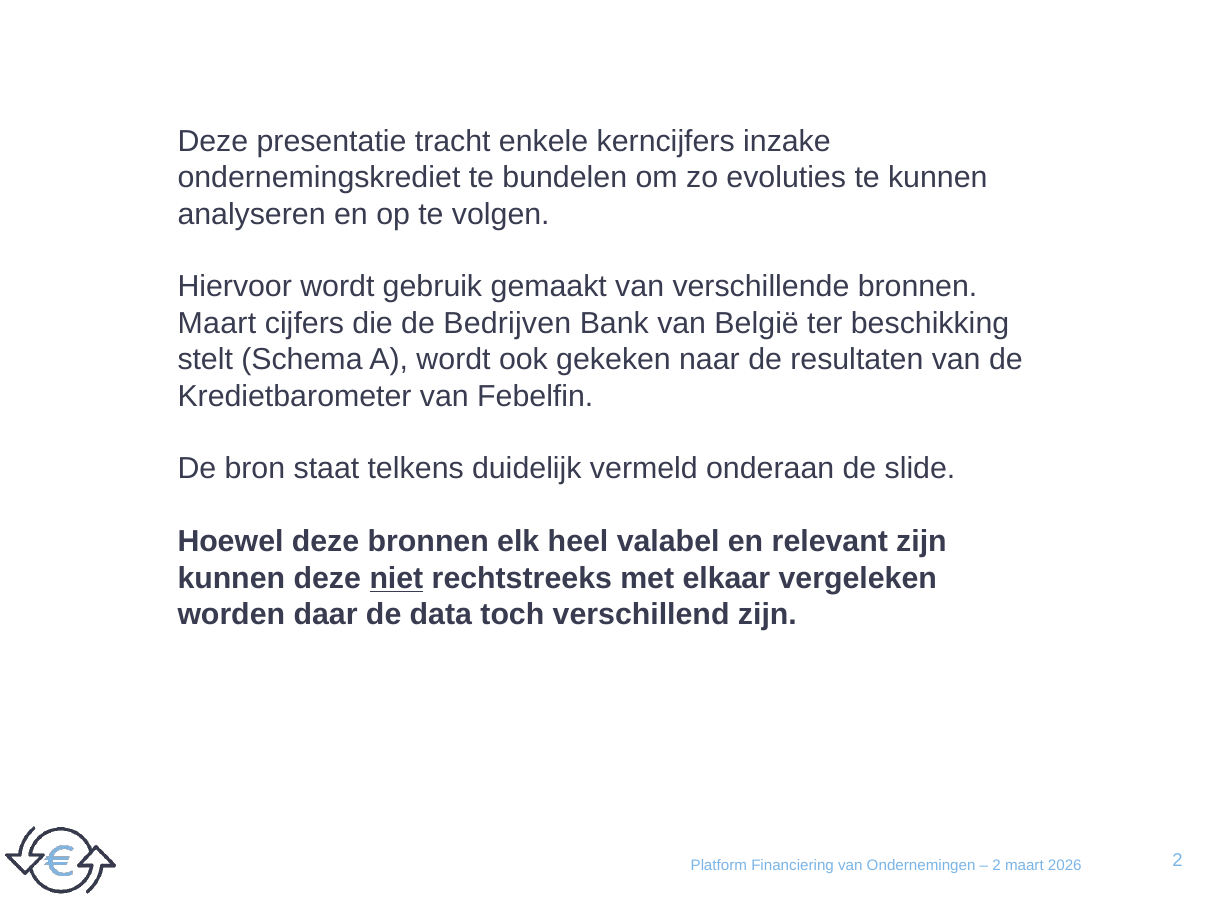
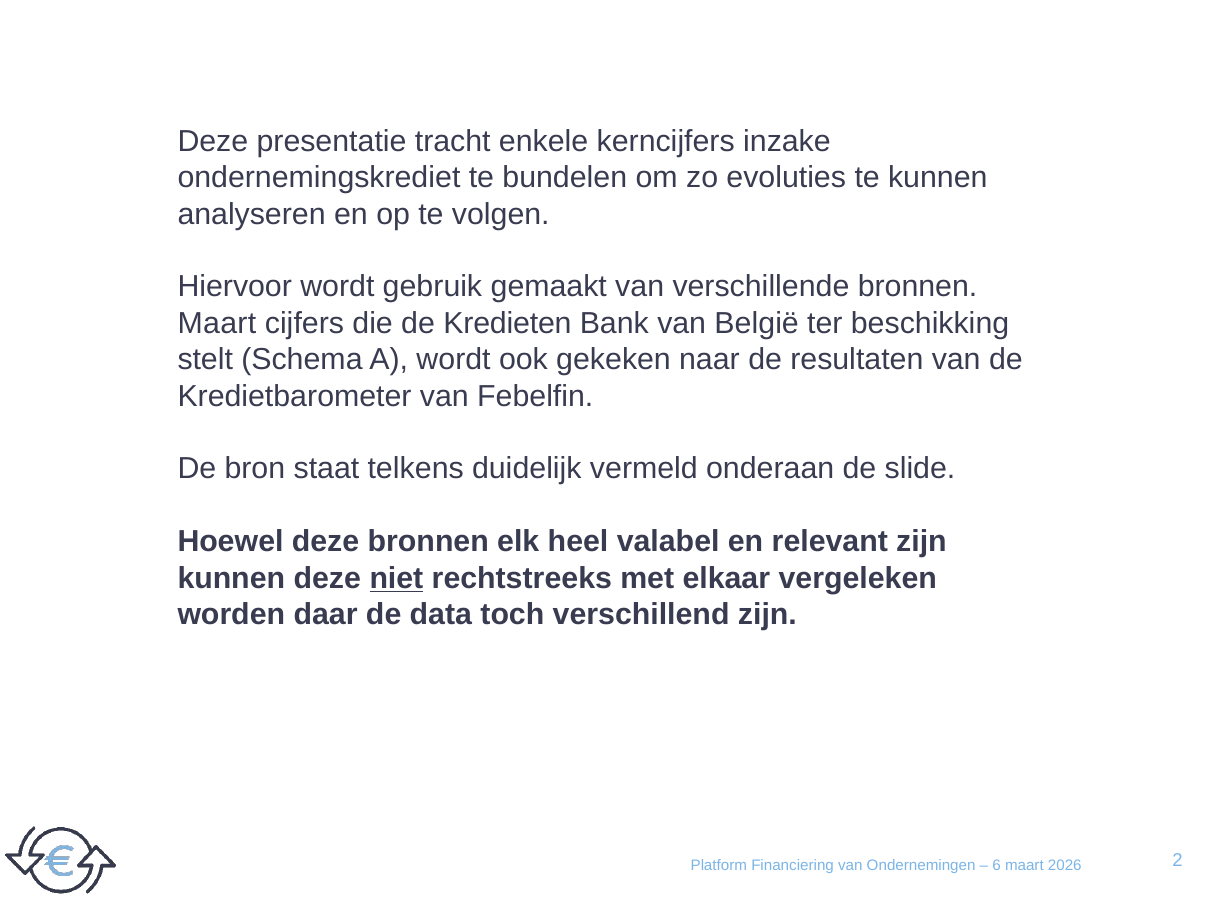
Bedrijven: Bedrijven -> Kredieten (507, 323)
2: 2 -> 6 (997, 865)
